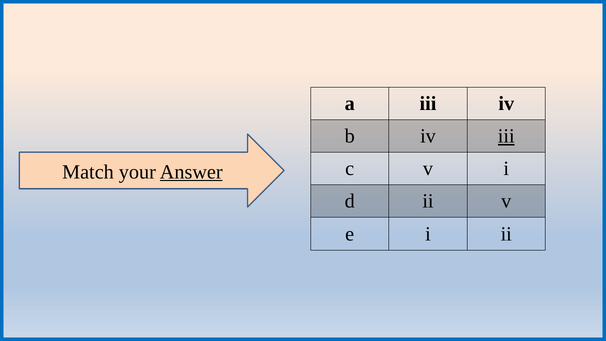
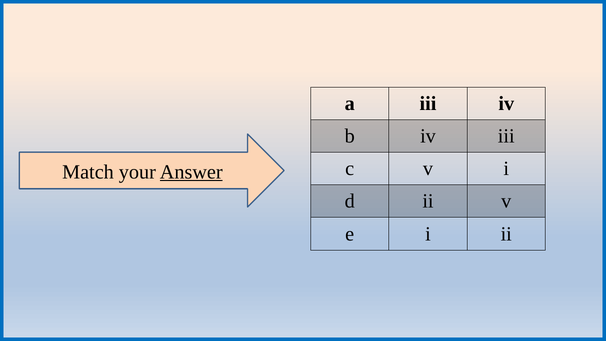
iii underline: present -> none (506, 136)
